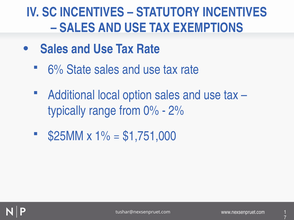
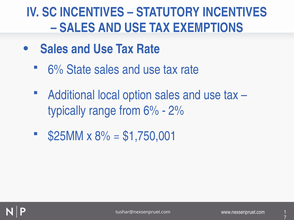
from 0%: 0% -> 6% (151, 111)
1%: 1% -> 8% (103, 136)
$1,751,000: $1,751,000 -> $1,750,001 (149, 136)
